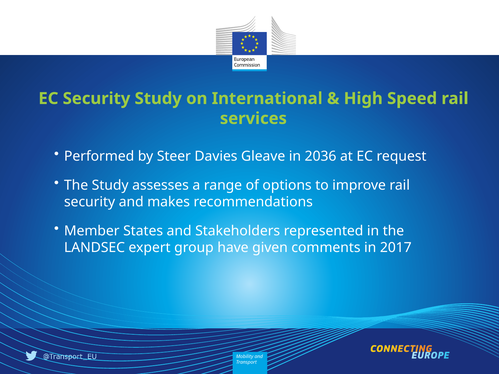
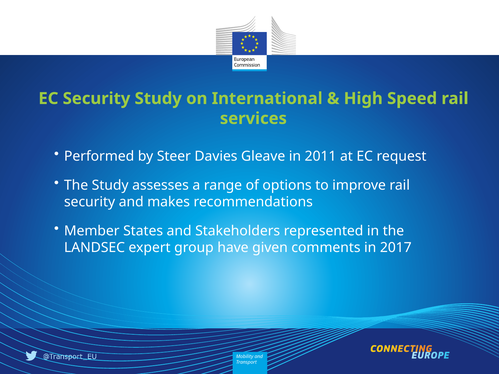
2036: 2036 -> 2011 (321, 156)
